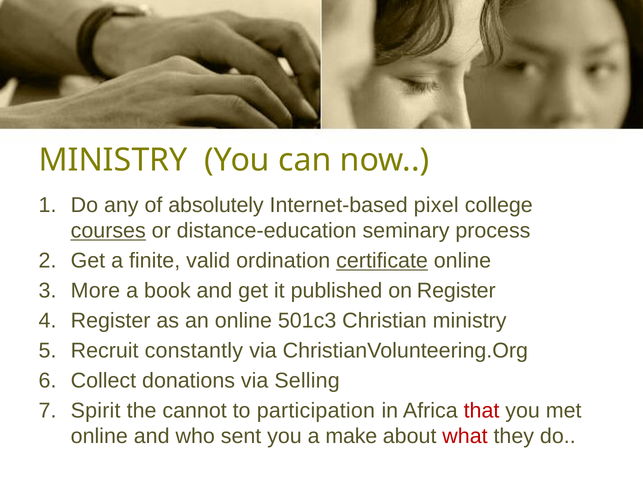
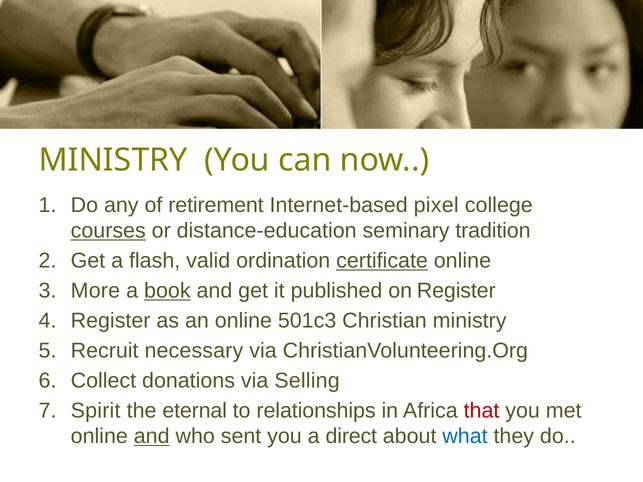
absolutely: absolutely -> retirement (216, 205)
process: process -> tradition (493, 231)
finite: finite -> flash (155, 261)
book underline: none -> present (167, 291)
constantly: constantly -> necessary (194, 351)
cannot: cannot -> eternal (195, 411)
participation: participation -> relationships (316, 411)
and underline: none -> present (152, 437)
make: make -> direct (351, 437)
what colour: red -> blue (465, 437)
